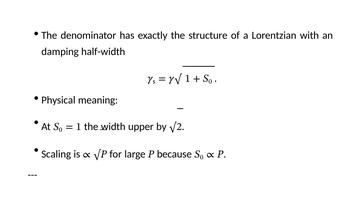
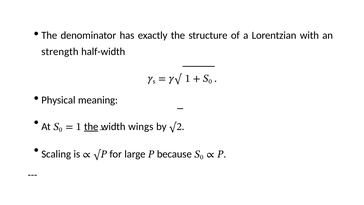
damping: damping -> strength (60, 51)
the underline: none -> present (91, 126)
upper: upper -> wings (141, 126)
